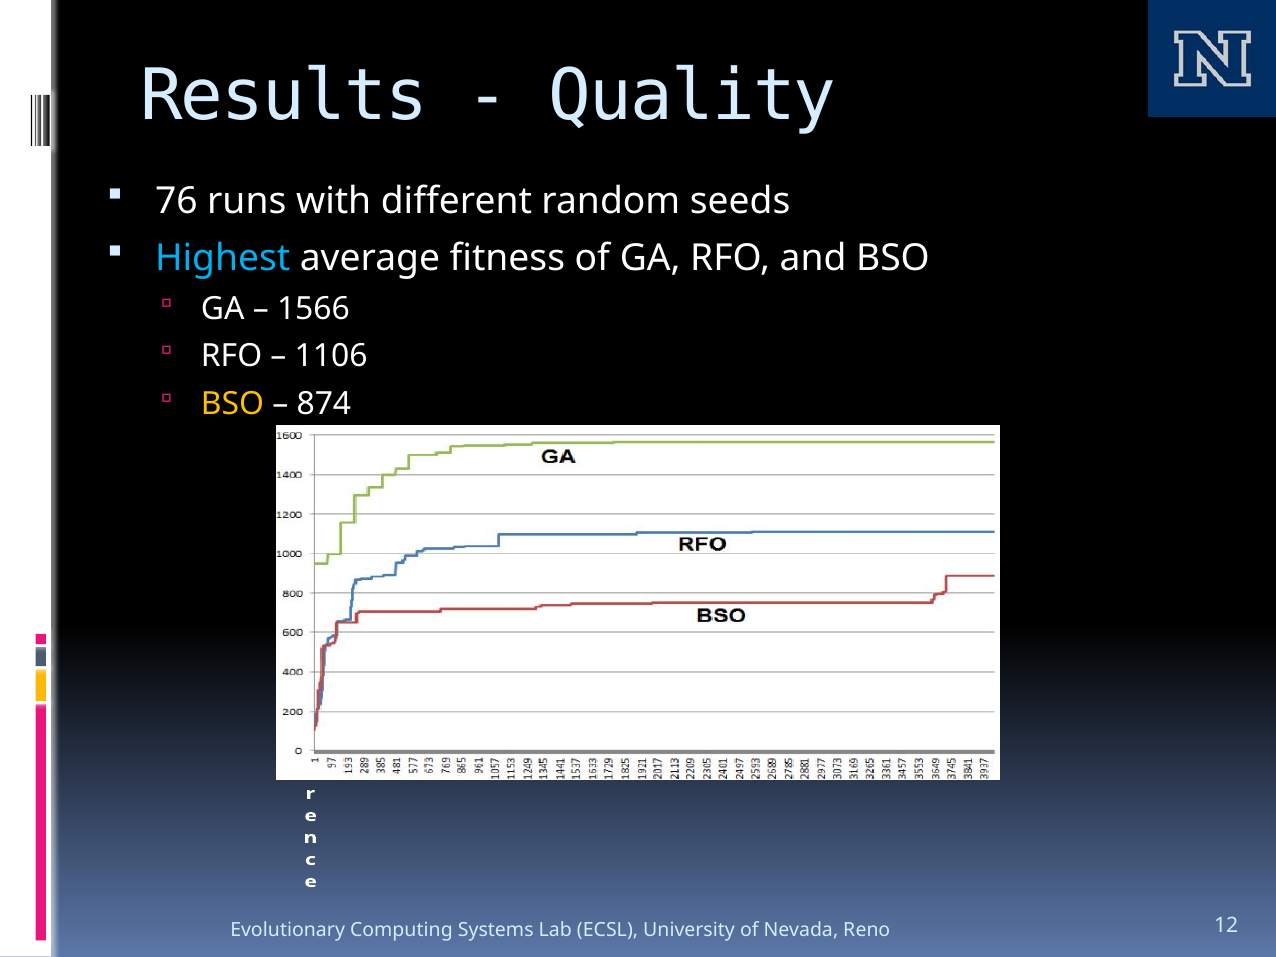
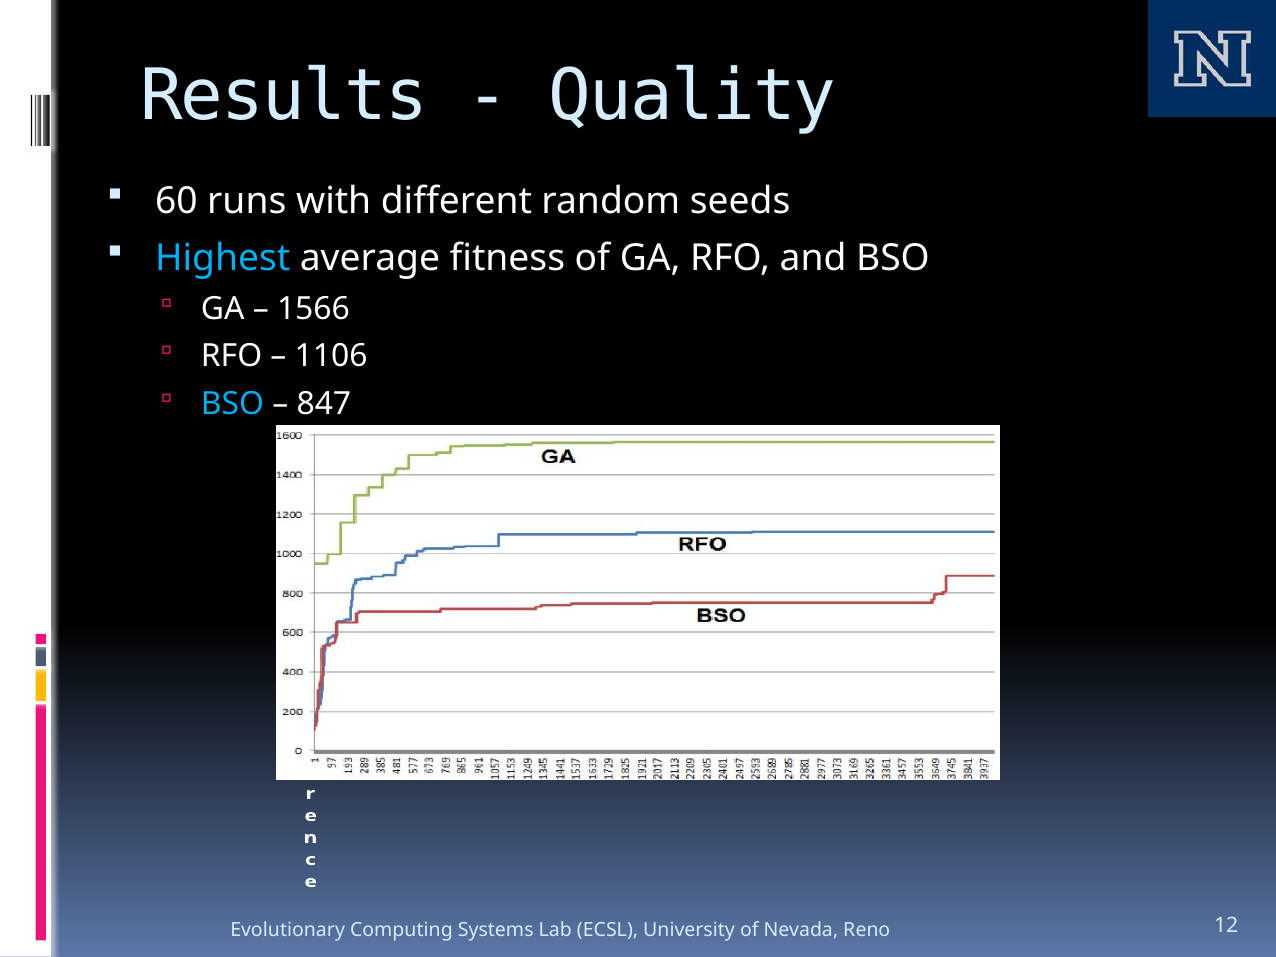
76: 76 -> 60 (176, 201)
BSO colour: yellow -> light blue (232, 404)
874: 874 -> 847 (324, 404)
